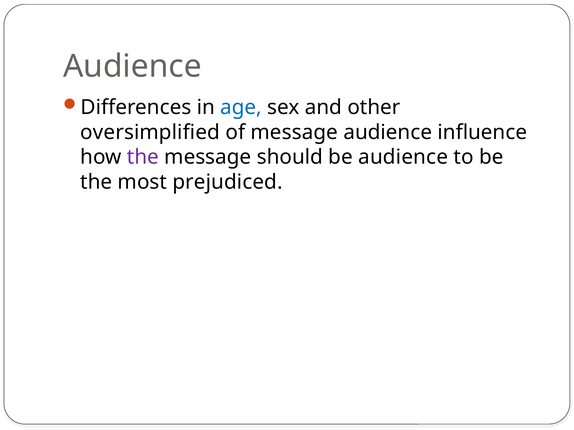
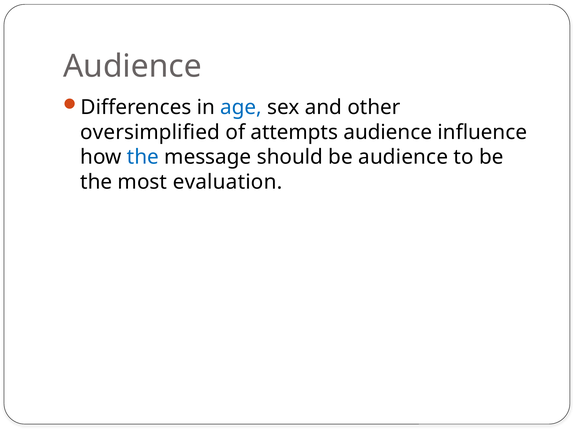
of message: message -> attempts (294, 132)
the colour: purple -> blue (143, 157)
prejudiced: prejudiced -> evaluation (228, 182)
